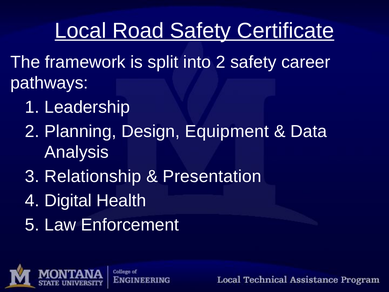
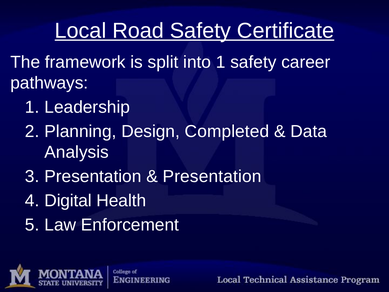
into 2: 2 -> 1 (221, 62)
Equipment: Equipment -> Completed (227, 131)
Relationship: Relationship -> Presentation (93, 176)
